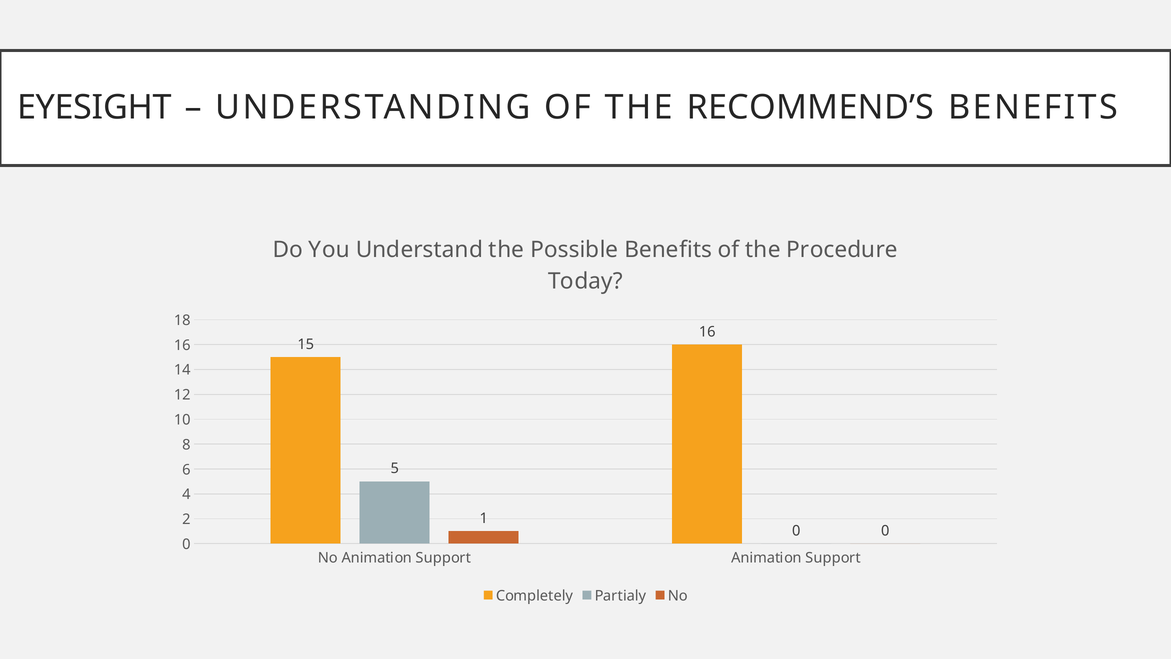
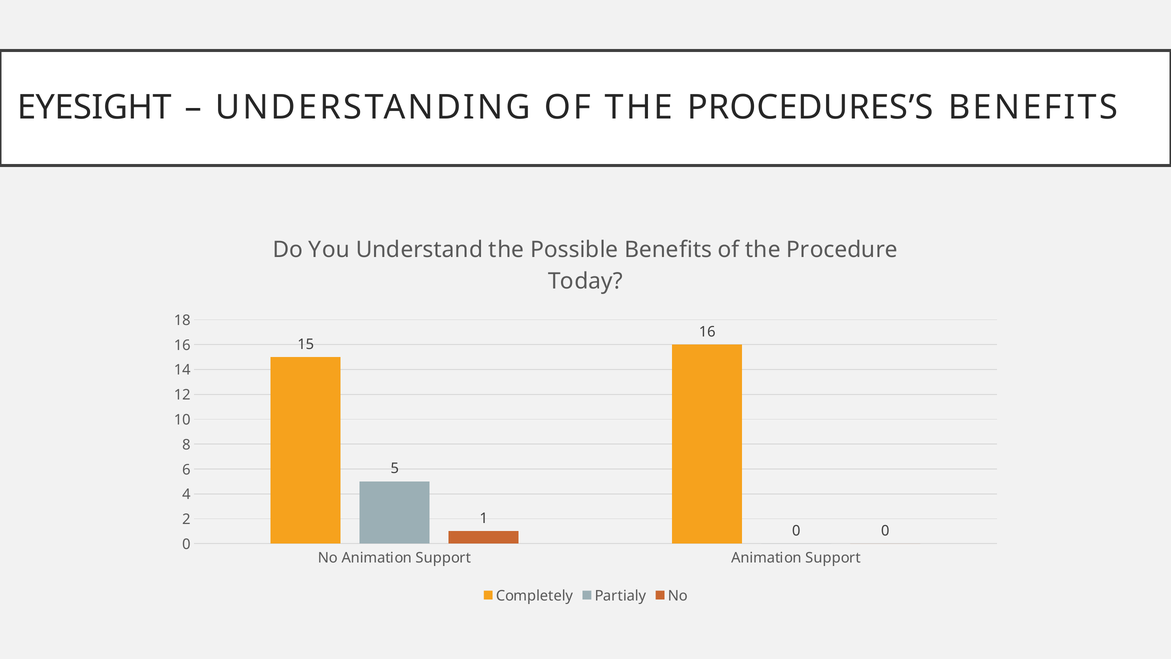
RECOMMEND’S: RECOMMEND’S -> PROCEDURES’S (810, 108)
